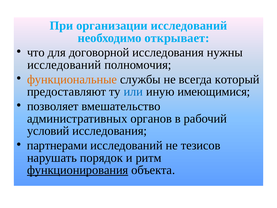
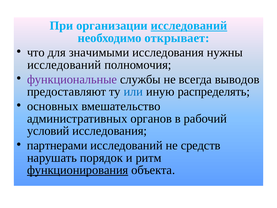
исследований underline: none -> present (189, 26)
договорной: договорной -> значимыми (99, 52)
функциональные colour: orange -> purple (72, 79)
который: который -> выводов (237, 79)
имеющимися: имеющимися -> распределять (214, 92)
позволяет: позволяет -> основных (53, 106)
тезисов: тезисов -> средств (201, 145)
